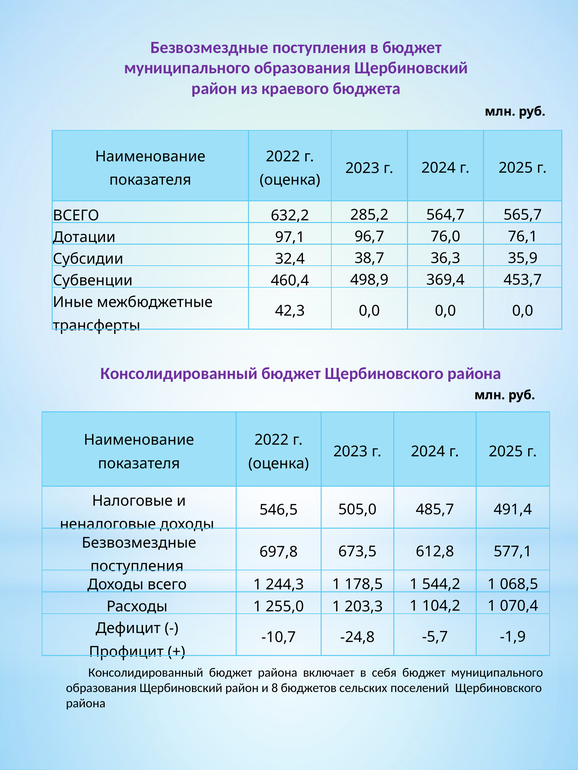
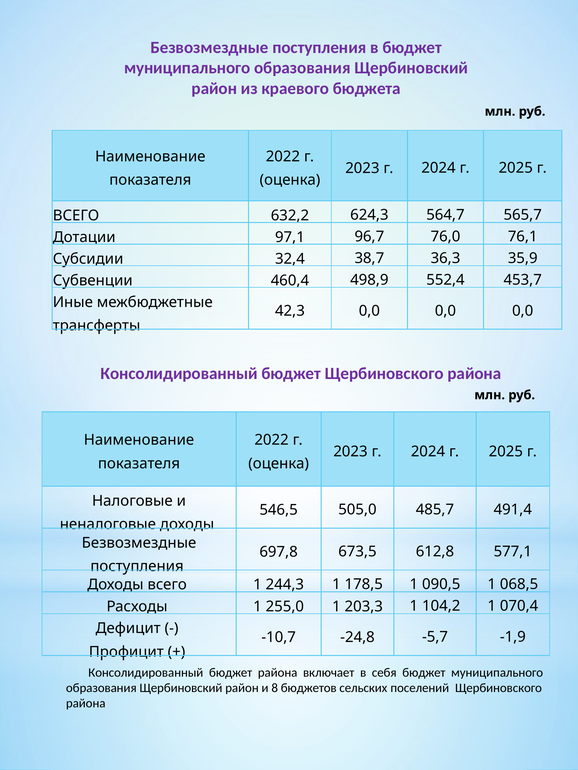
285,2: 285,2 -> 624,3 (369, 215)
369,4: 369,4 -> 552,4 (445, 280)
544,2: 544,2 -> 090,5 (441, 585)
